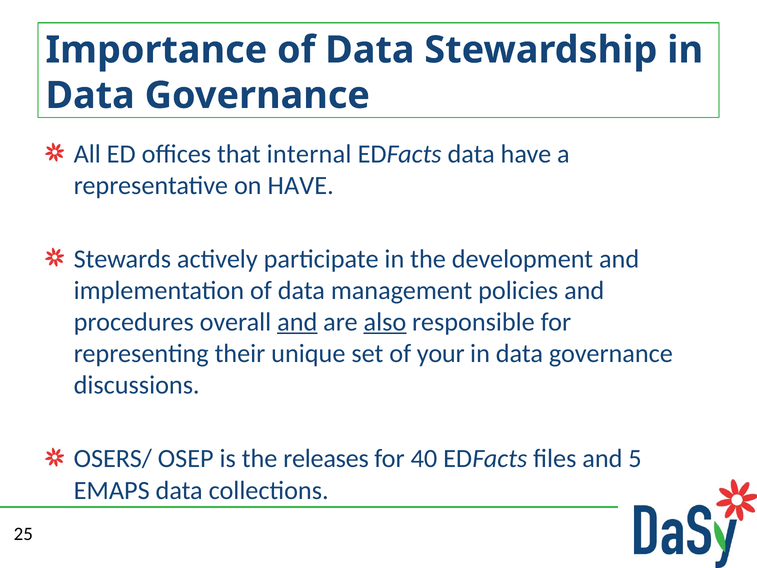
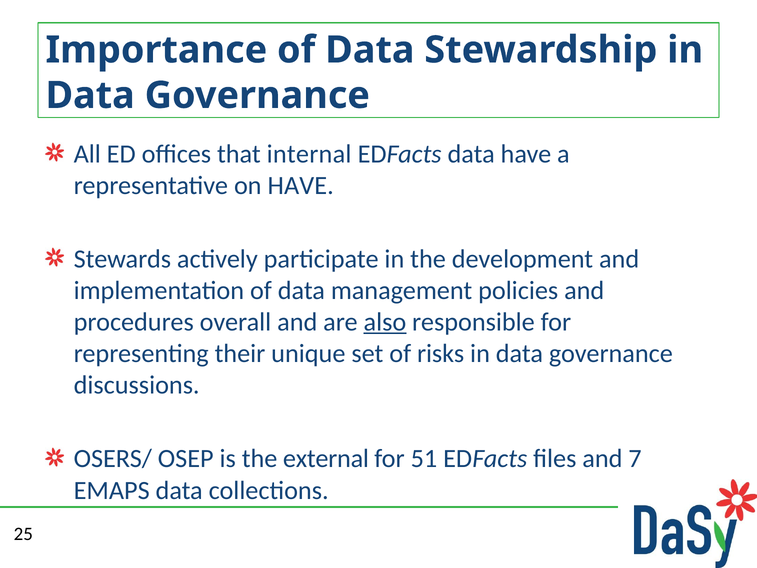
and underline: present -> none (297, 322)
your: your -> risks (441, 353)
releases: releases -> external (326, 459)
40: 40 -> 51 (424, 459)
5: 5 -> 7 (635, 459)
